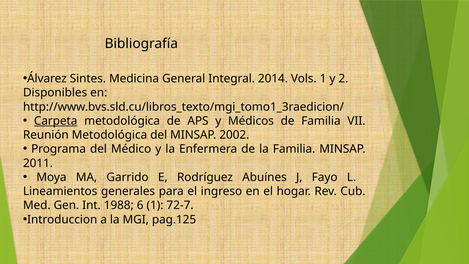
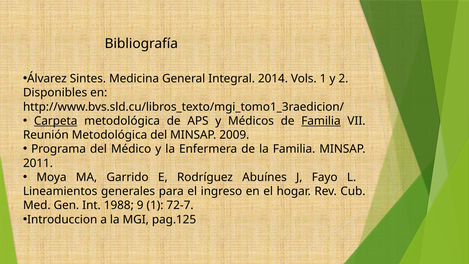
Familia underline: none -> present (321, 121)
2002: 2002 -> 2009 (234, 135)
6: 6 -> 9 (140, 205)
